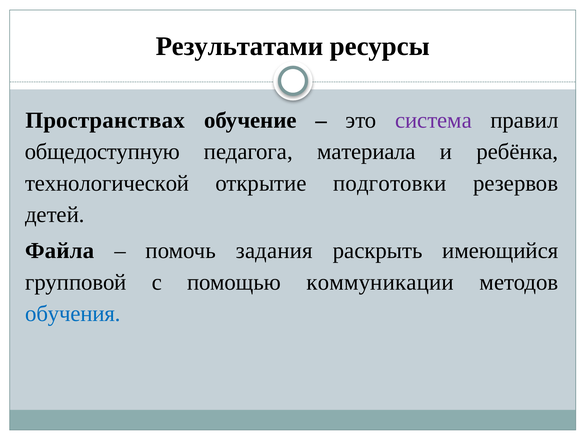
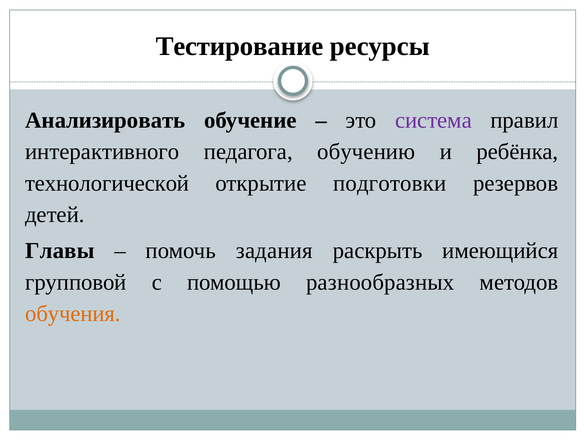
Результатами: Результатами -> Тестирование (239, 46)
Пространствах: Пространствах -> Анализировать (105, 120)
общедоступную: общедоступную -> интерактивного (102, 152)
материала: материала -> обучению (366, 152)
Файла: Файла -> Главы (60, 250)
коммуникации: коммуникации -> разнообразных (380, 282)
обучения colour: blue -> orange (73, 313)
